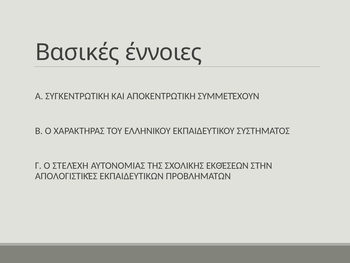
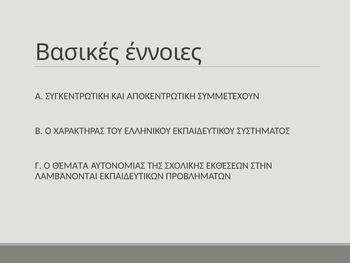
ΣΤΕΛΈΧΗ: ΣΤΕΛΈΧΗ -> ΘΈΜΑΤΑ (70, 165)
ΑΠΟΛΟΓΙΣΤΙΚΈΣ: ΑΠΟΛΟΓΙΣΤΙΚΈΣ -> ΛΑΜΒΆΝΟΝΤΑΙ (66, 176)
